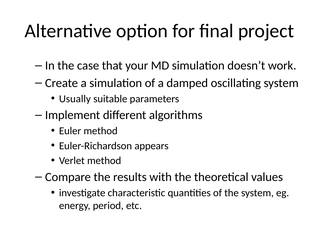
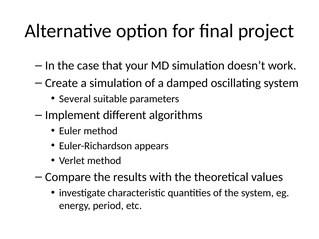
Usually: Usually -> Several (75, 99)
